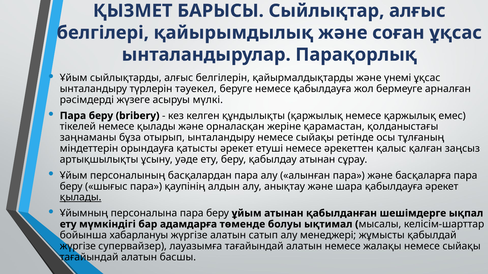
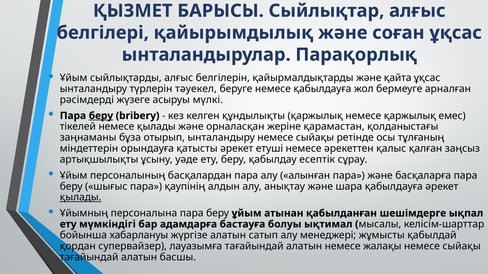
үнемі: үнемі -> қайта (398, 78)
беру underline: none -> present (101, 116)
қабылдау атынан: атынан -> есептiк (317, 160)
төменде: төменде -> бастауға (242, 225)
жүргізе: жүргізе -> қордан (78, 247)
